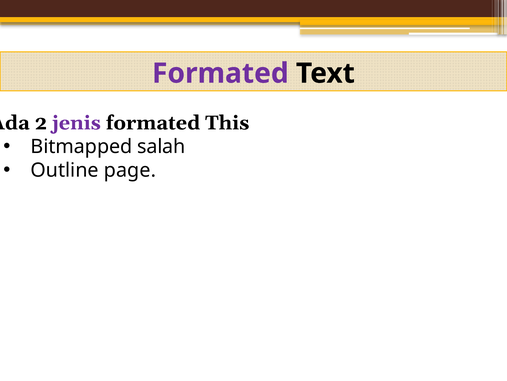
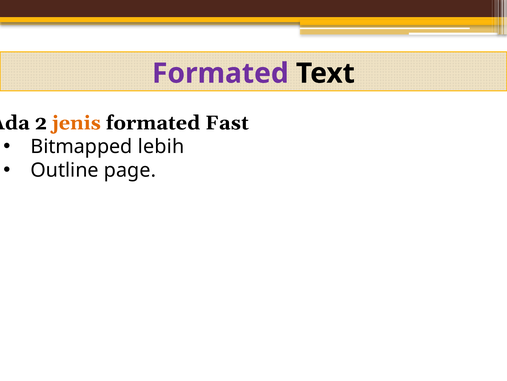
jenis colour: purple -> orange (76, 123)
This: This -> Fast (227, 123)
salah: salah -> lebih (161, 146)
